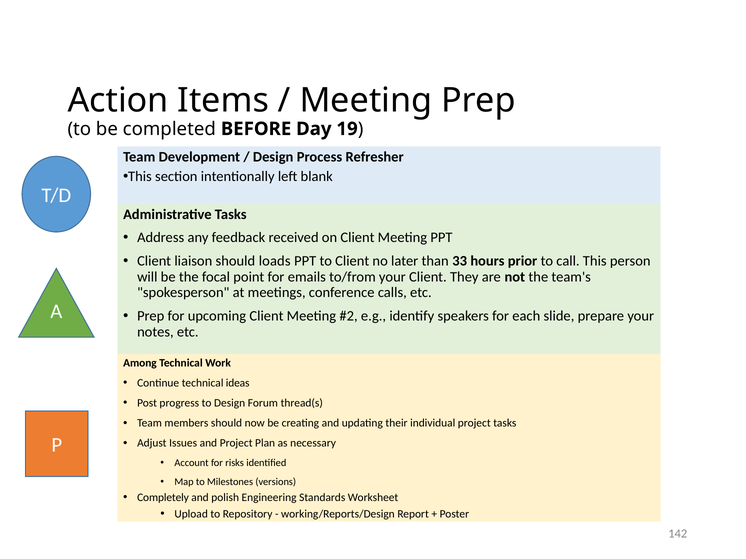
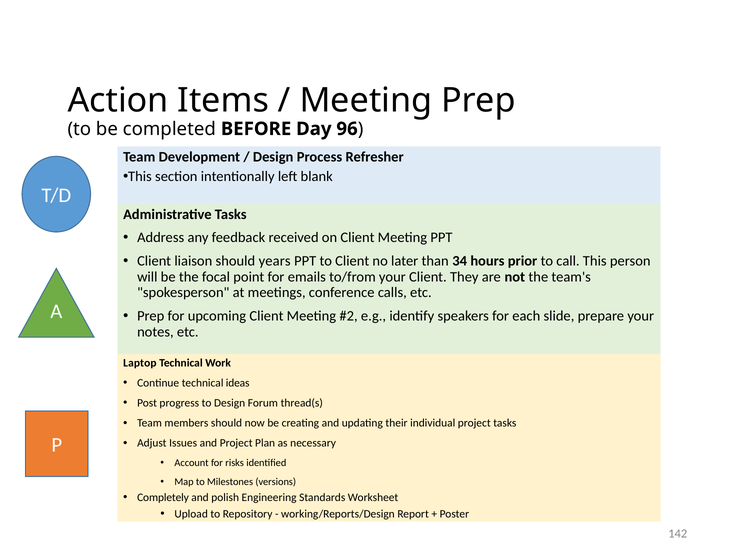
19: 19 -> 96 (347, 129)
loads: loads -> years (275, 261)
33: 33 -> 34 (460, 261)
Among: Among -> Laptop (140, 363)
